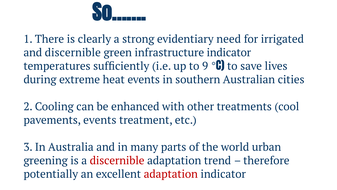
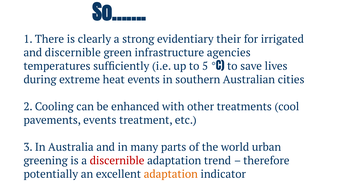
need: need -> their (229, 39)
infrastructure indicator: indicator -> agencies (229, 53)
9: 9 -> 5 (205, 66)
adaptation colour: red -> orange (171, 174)
